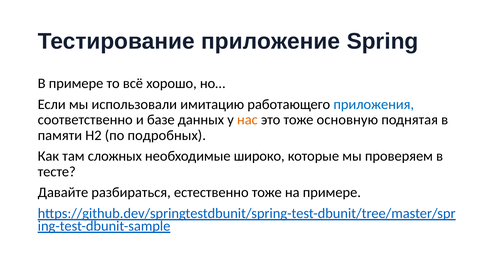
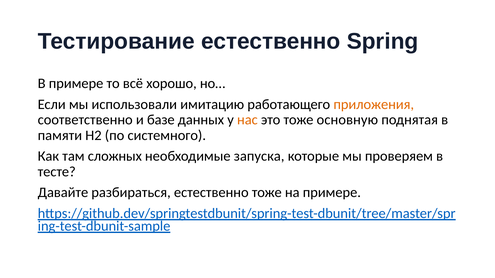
Тестирование приложение: приложение -> естественно (271, 42)
приложения colour: blue -> orange (374, 104)
подробных: подробных -> системного (167, 136)
широко: широко -> запуска (259, 156)
